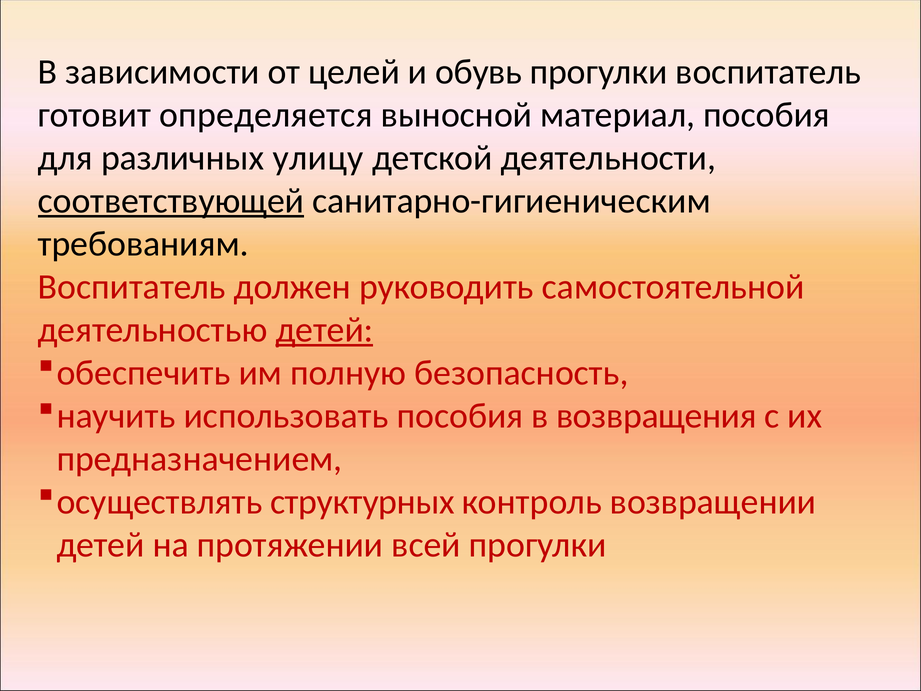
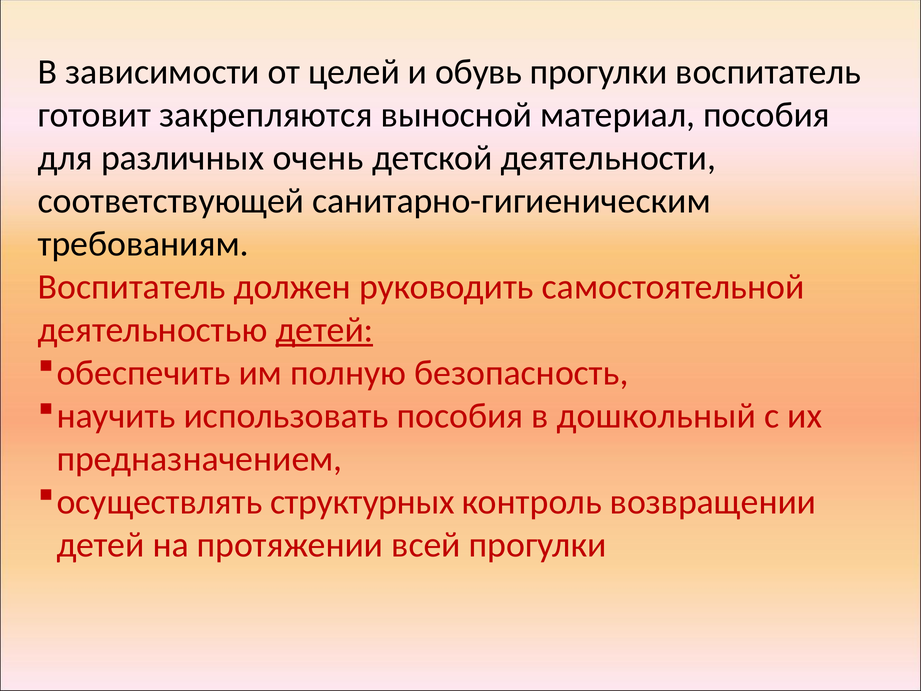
определяется: определяется -> закрепляются (266, 115)
улицу: улицу -> очень (318, 158)
соответствующей underline: present -> none (171, 201)
возвращения: возвращения -> дошкольный (656, 416)
